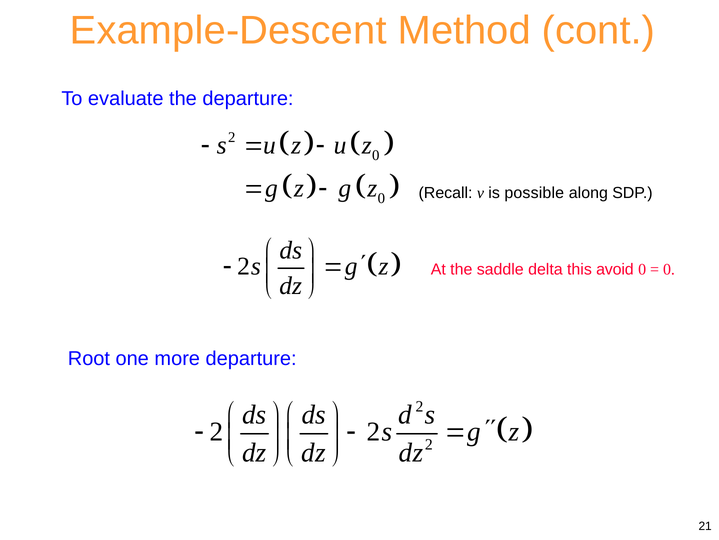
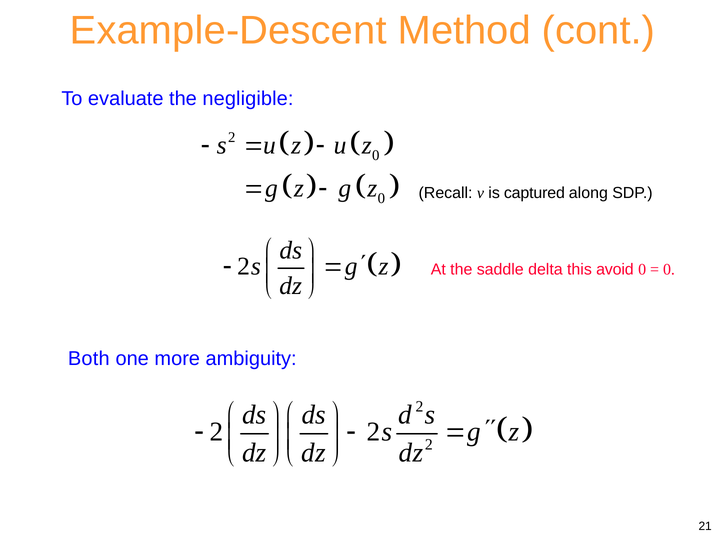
the departure: departure -> negligible (248, 98)
possible: possible -> captured (534, 193)
Root: Root -> Both (89, 358)
more departure: departure -> ambiguity (251, 358)
